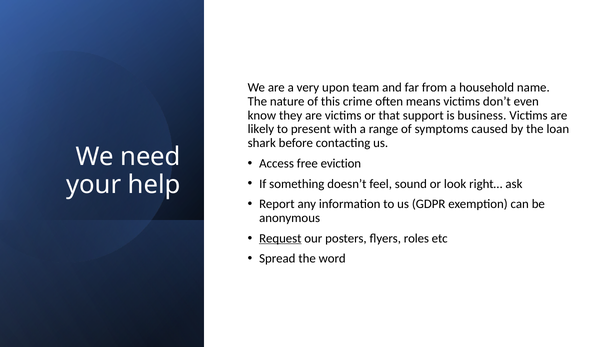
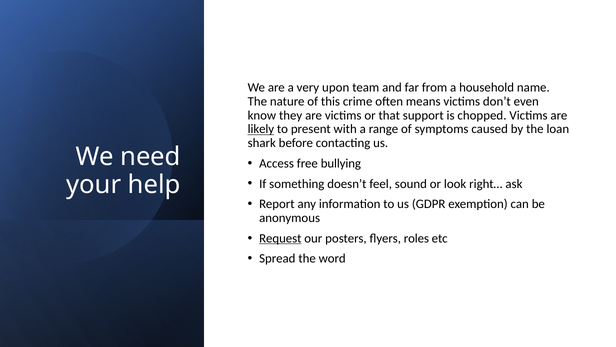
business: business -> chopped (482, 115)
likely underline: none -> present (261, 129)
eviction: eviction -> bullying (341, 163)
